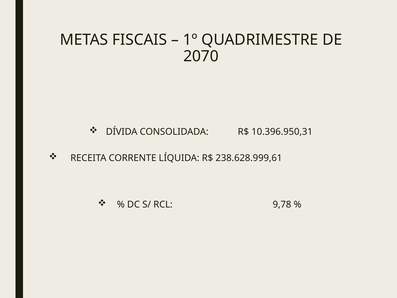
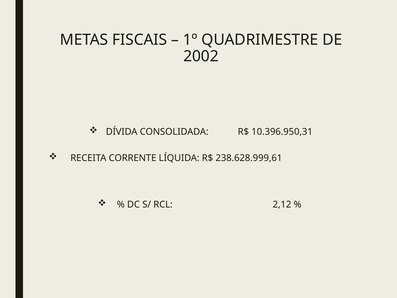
2070: 2070 -> 2002 (201, 56)
9,78: 9,78 -> 2,12 (282, 204)
